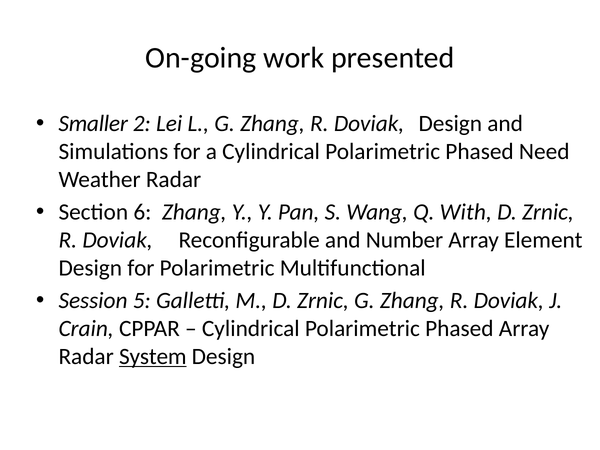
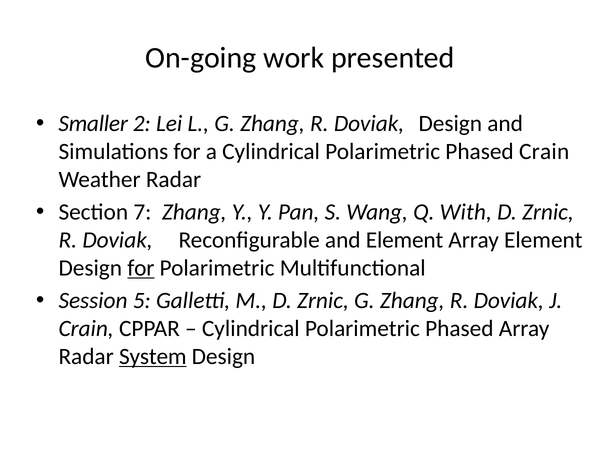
Phased Need: Need -> Crain (544, 152)
6: 6 -> 7 (142, 212)
and Number: Number -> Element (405, 240)
for underline: none -> present (141, 268)
